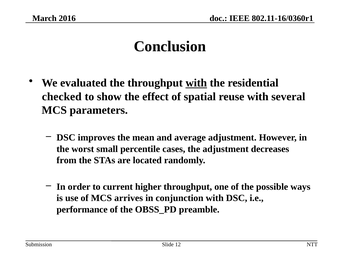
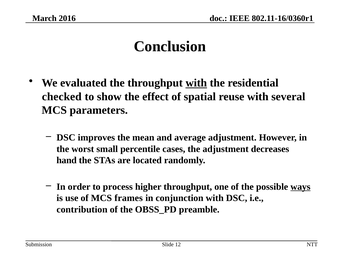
from: from -> hand (67, 160)
current: current -> process (118, 187)
ways underline: none -> present (300, 187)
arrives: arrives -> frames (129, 198)
performance: performance -> contribution (82, 209)
